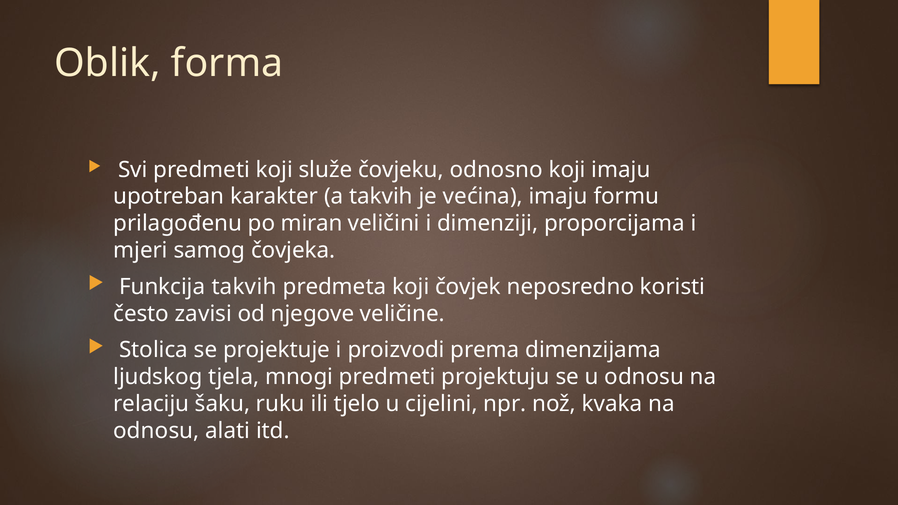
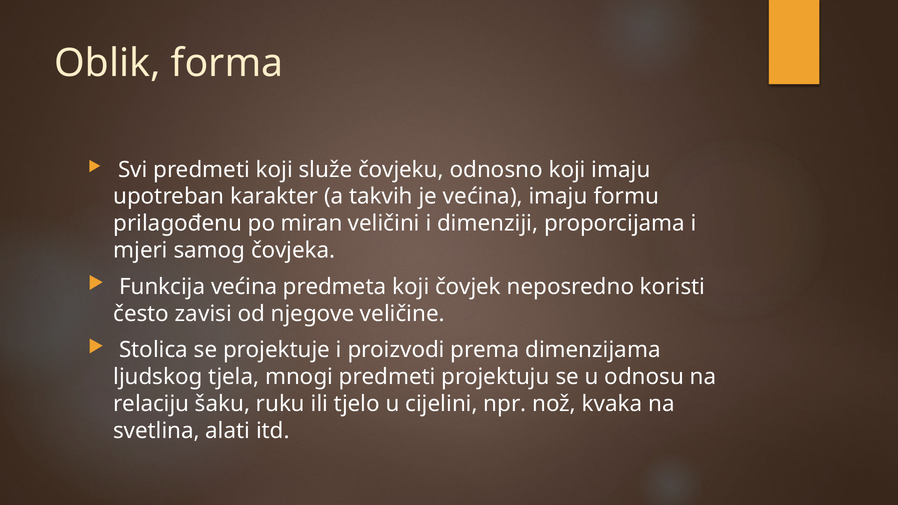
Funkcija takvih: takvih -> većina (244, 287)
odnosu: odnosu -> svetlina (156, 431)
